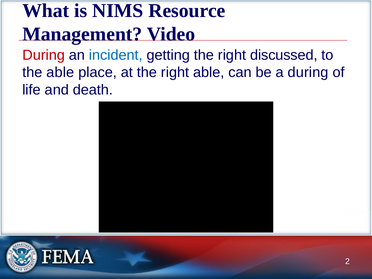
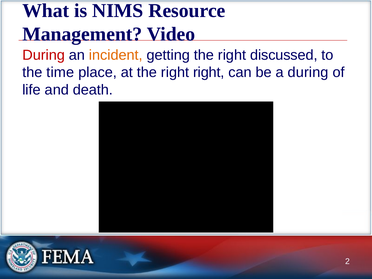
incident colour: blue -> orange (116, 55)
the able: able -> time (60, 72)
right able: able -> right (209, 72)
